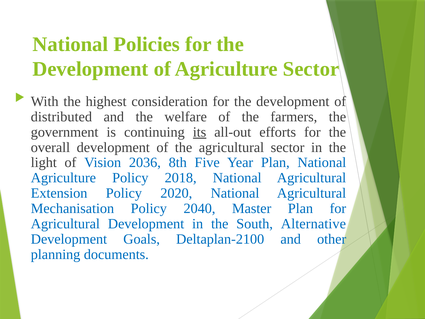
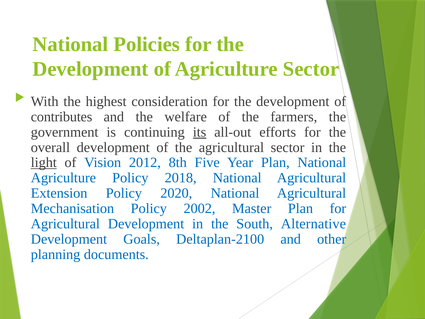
distributed: distributed -> contributes (62, 117)
light underline: none -> present (44, 163)
2036: 2036 -> 2012 (145, 163)
2040: 2040 -> 2002 (199, 208)
